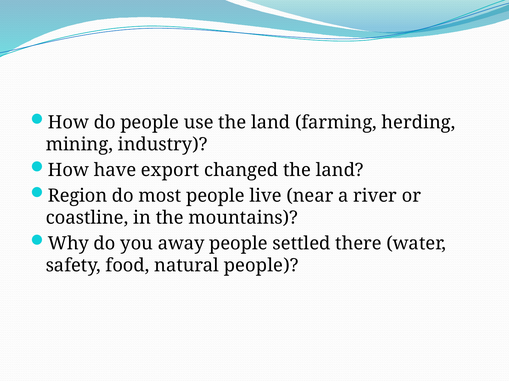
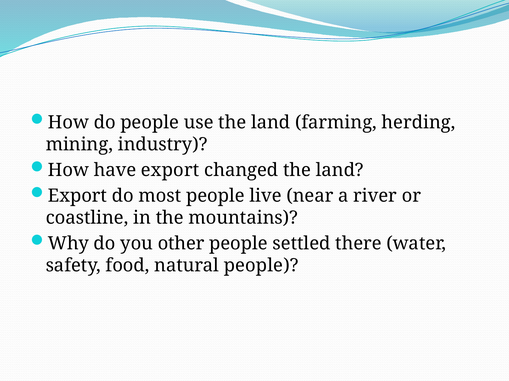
Region: Region -> Export (78, 196)
away: away -> other (181, 244)
